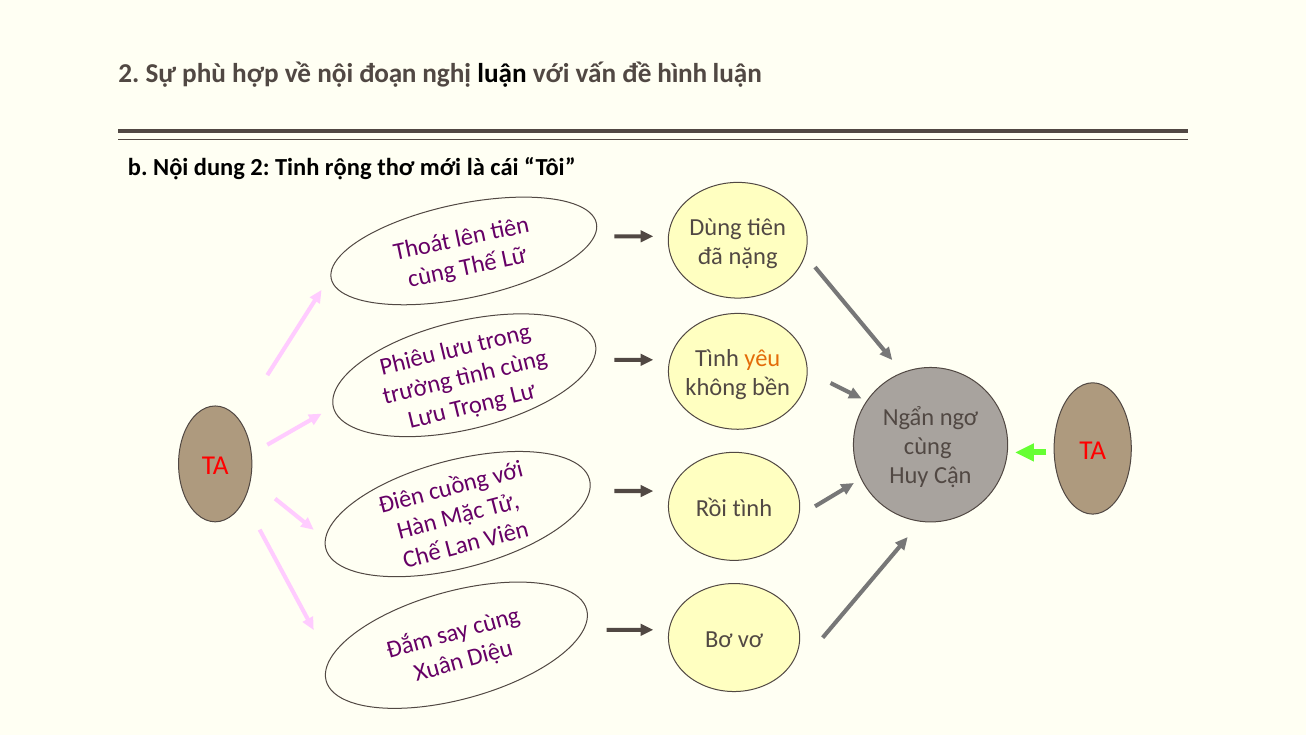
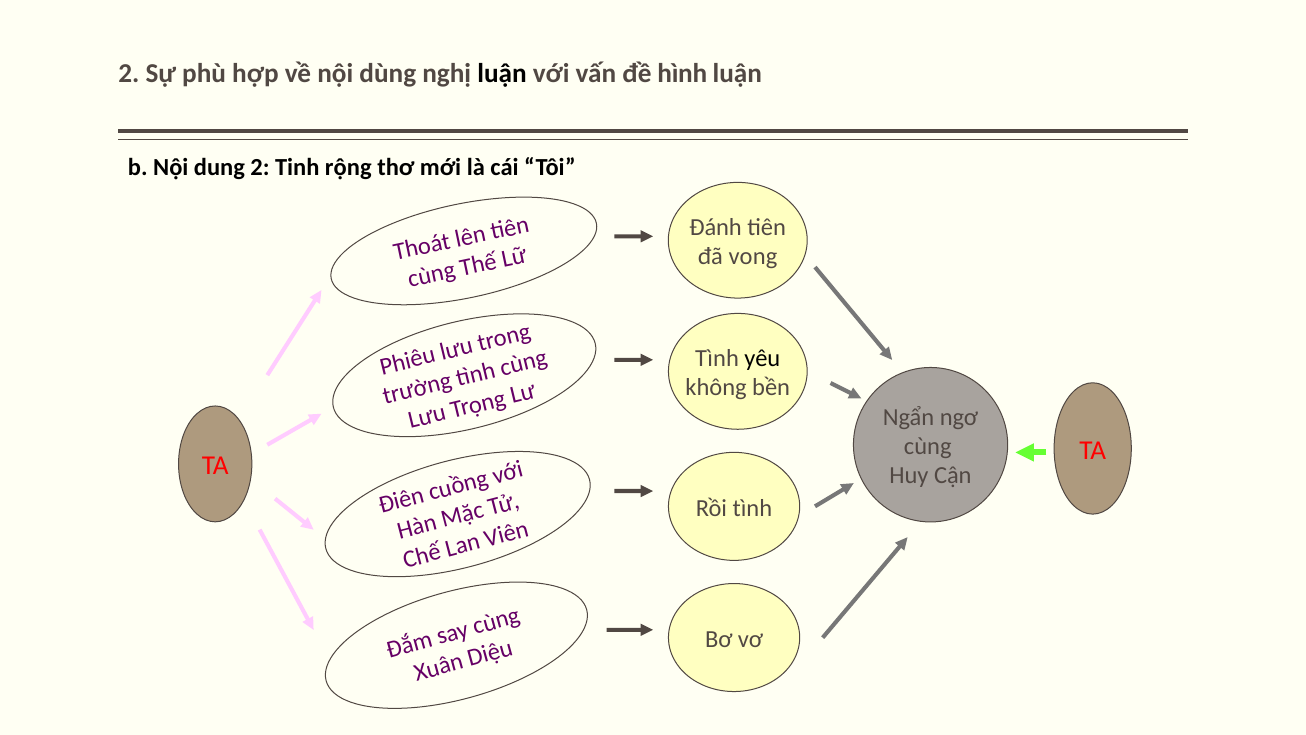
đoạn: đoạn -> dùng (388, 73)
Dùng: Dùng -> Đánh (716, 227)
nặng: nặng -> vong (753, 256)
yêu colour: orange -> black (762, 358)
